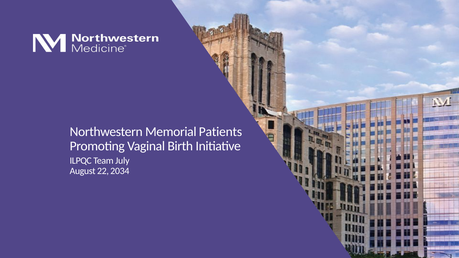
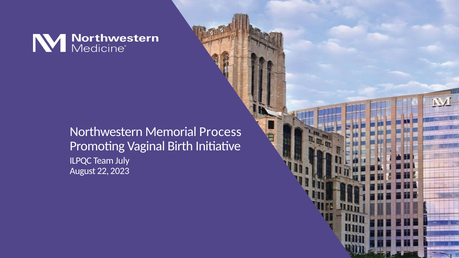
Patients: Patients -> Process (220, 132)
2034: 2034 -> 2023 (120, 171)
